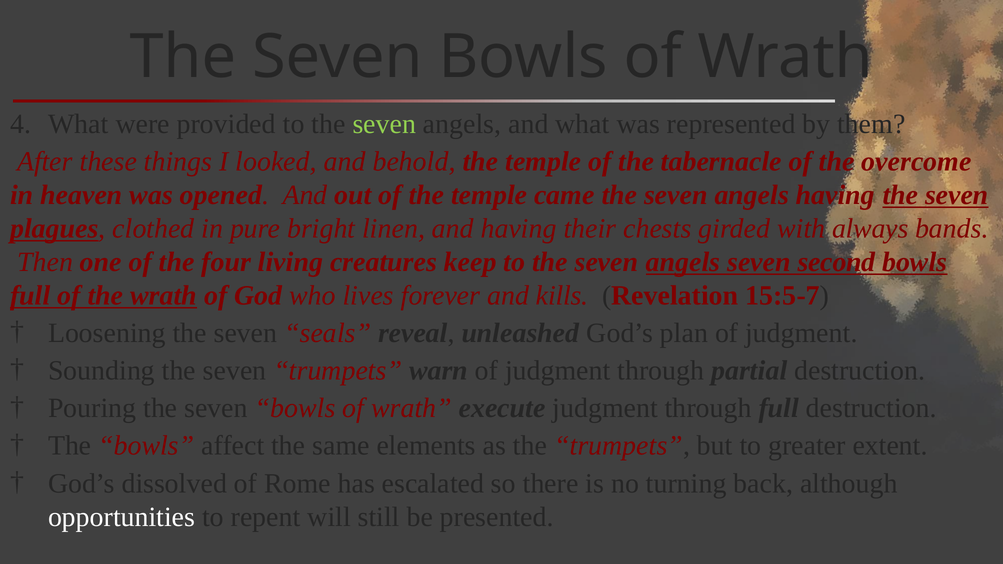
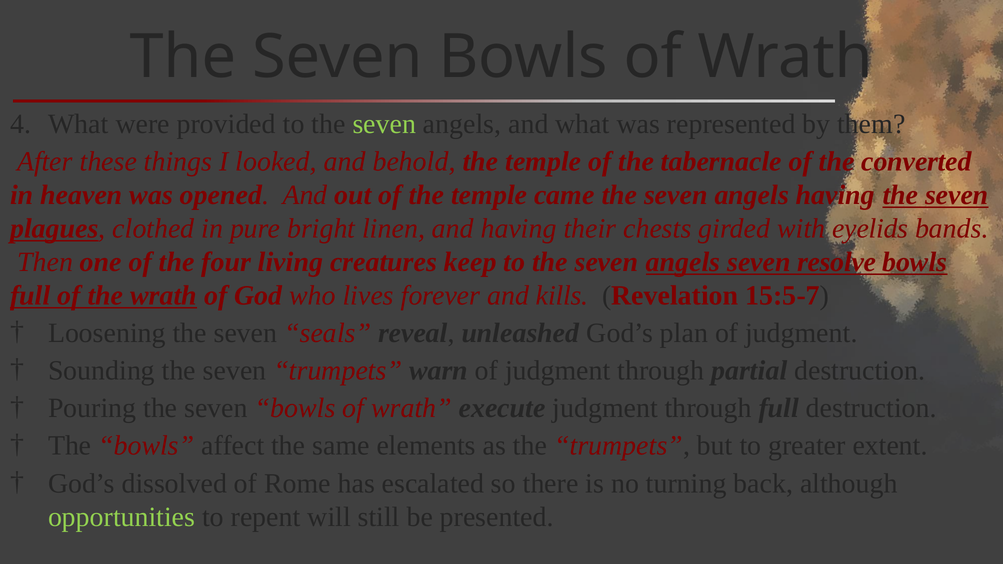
overcome: overcome -> converted (917, 162)
always: always -> eyelids (870, 229)
second: second -> resolve (837, 262)
opportunities colour: white -> light green (122, 517)
